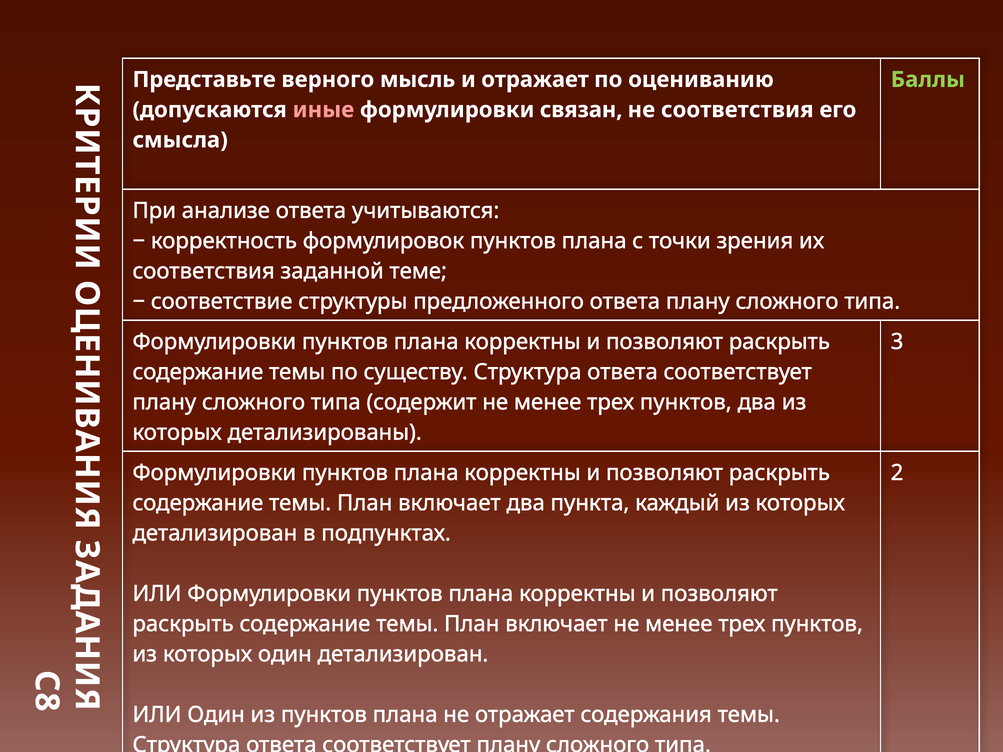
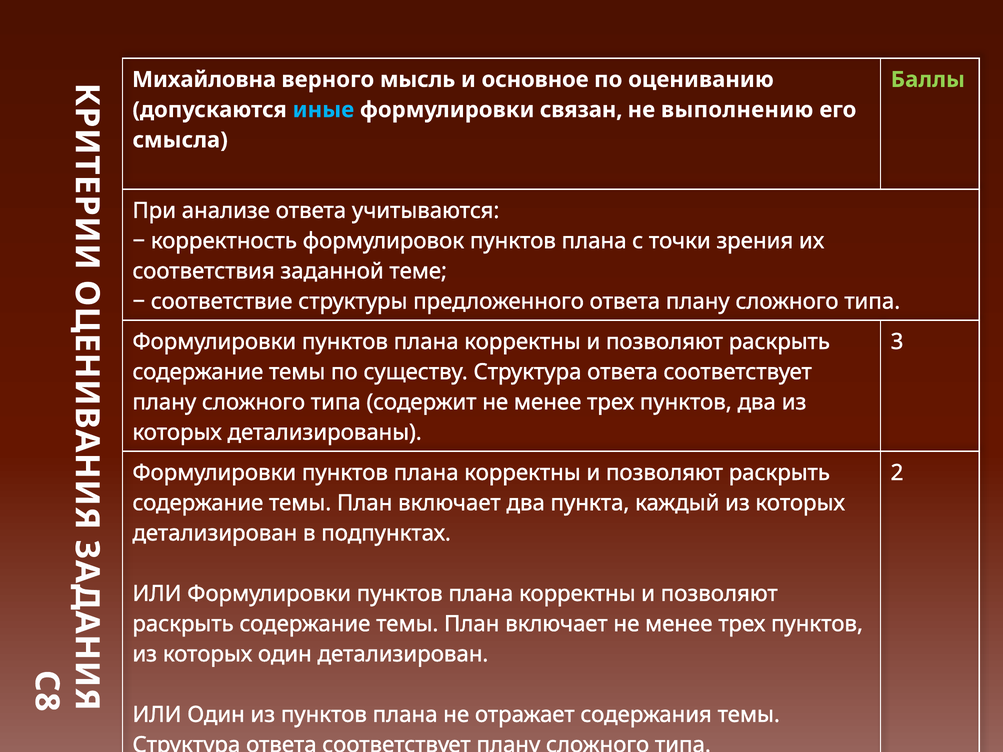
Представьте: Представьте -> Михайловна (204, 80)
и отражает: отражает -> основное (535, 80)
иные colour: pink -> light blue (323, 110)
не соответствия: соответствия -> выполнению (737, 110)
